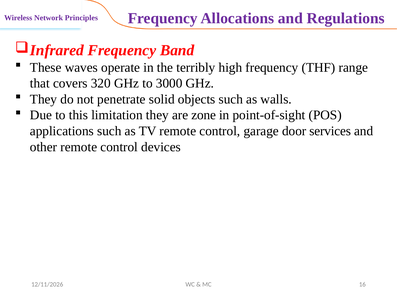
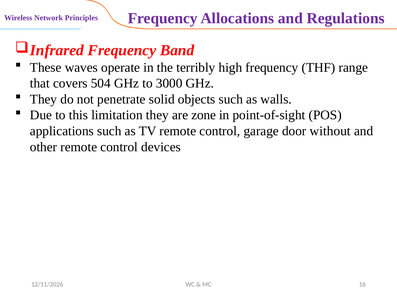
320: 320 -> 504 (101, 83)
services: services -> without (330, 131)
